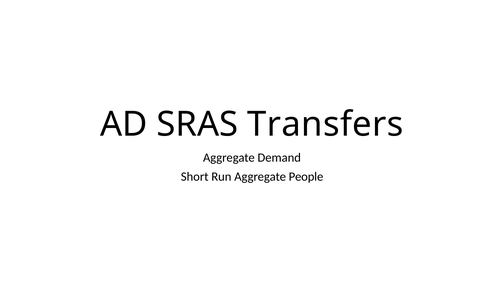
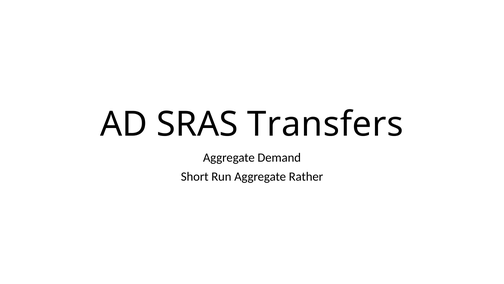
People: People -> Rather (306, 176)
